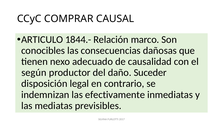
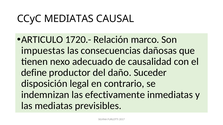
CCyC COMPRAR: COMPRAR -> MEDIATAS (69, 19)
1844.-: 1844.- -> 1720.- (78, 40)
conocibles: conocibles -> impuestas (43, 51)
según: según -> define (34, 73)
